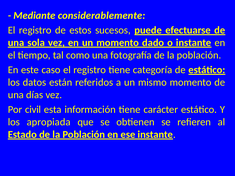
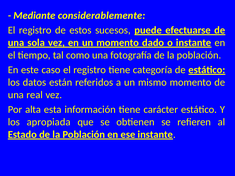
días: días -> real (35, 95)
civil: civil -> alta (33, 110)
